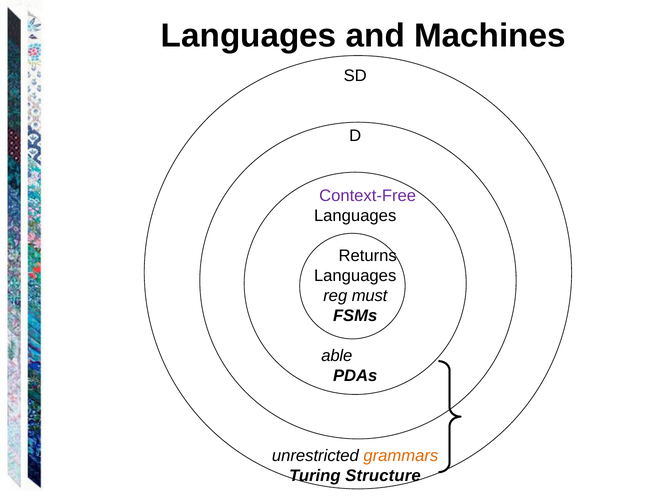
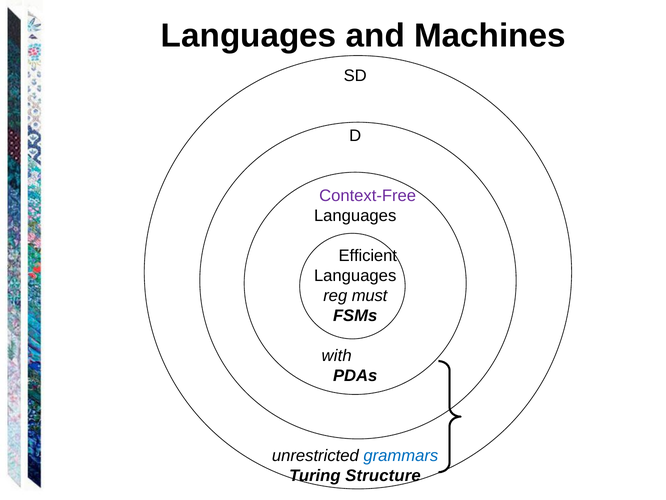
Returns: Returns -> Efficient (368, 255)
able: able -> with (337, 355)
grammars colour: orange -> blue (401, 455)
